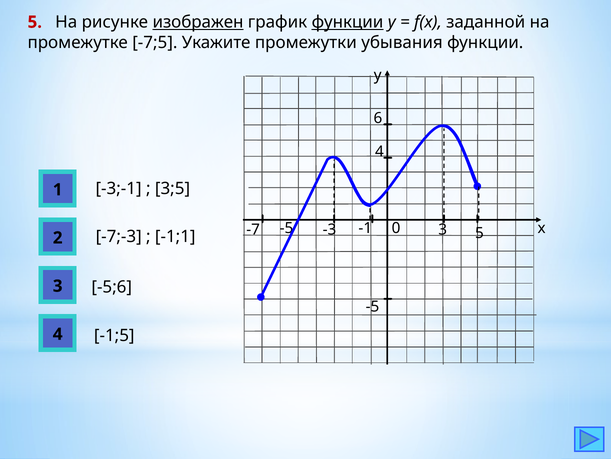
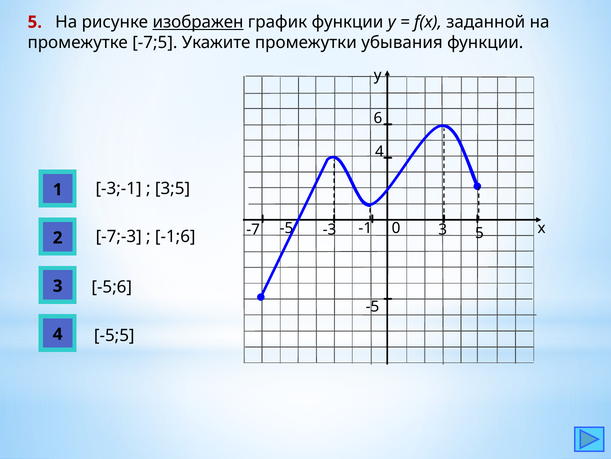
функции underline: present -> none (348, 22)
-1;1: -1;1 -> -1;6 (175, 236)
-1;5: -1;5 -> -5;5 (114, 335)
